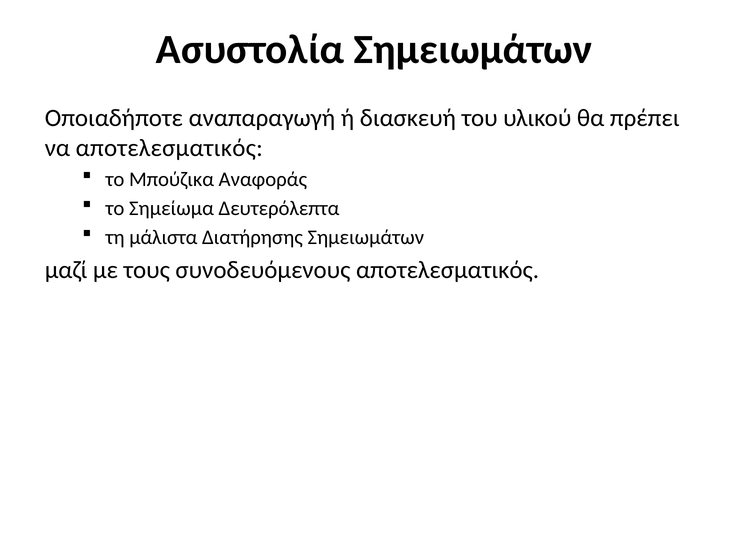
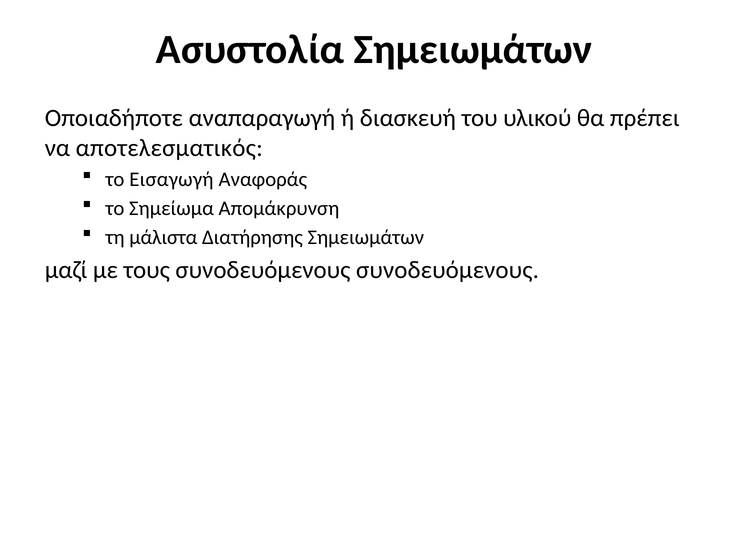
Μπούζικα: Μπούζικα -> Εισαγωγή (171, 179)
Δευτερόλεπτα: Δευτερόλεπτα -> Απομάκρυνση (279, 208)
συνοδευόμενους αποτελεσματικός: αποτελεσματικός -> συνοδευόμενους (448, 270)
